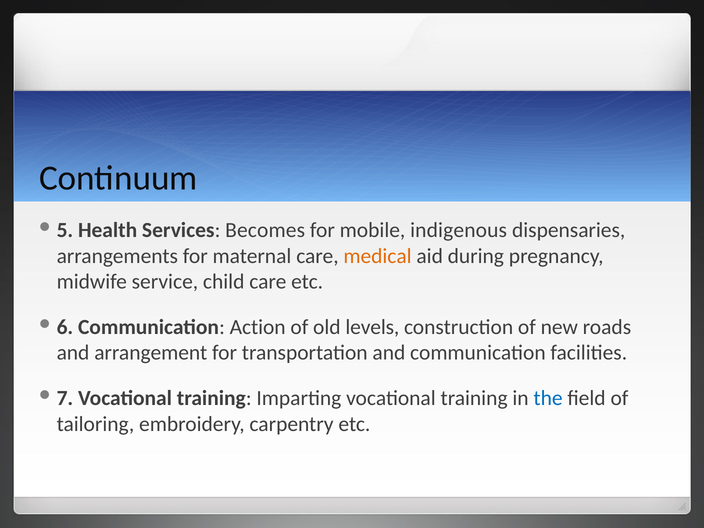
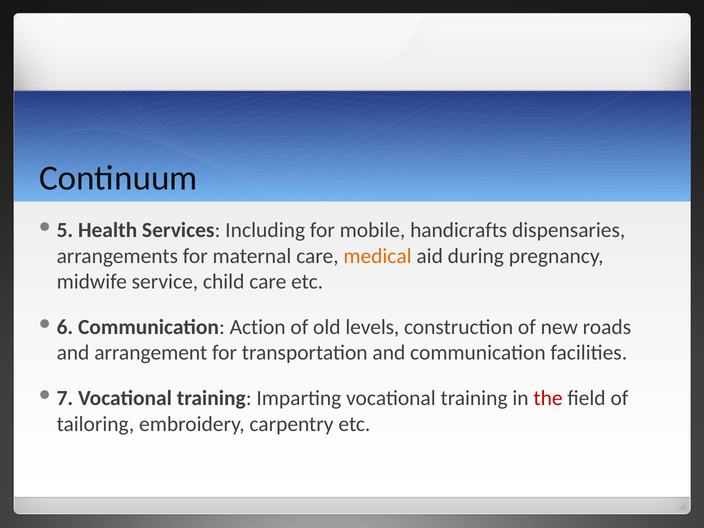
Becomes: Becomes -> Including (265, 230)
indigenous: indigenous -> handicrafts (459, 230)
the colour: blue -> red (548, 398)
